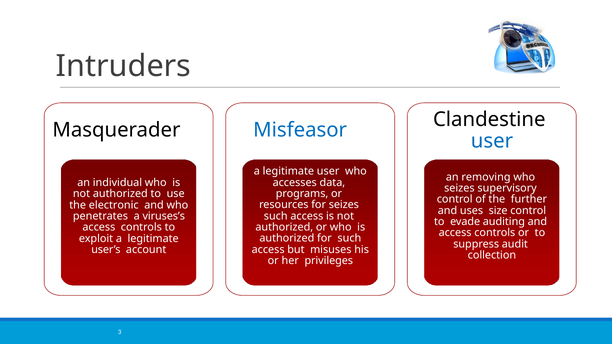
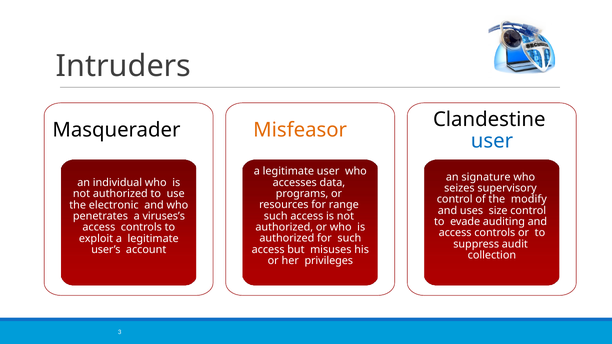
Misfeasor colour: blue -> orange (300, 130)
removing: removing -> signature (486, 177)
further: further -> modify (529, 199)
for seizes: seizes -> range (344, 205)
